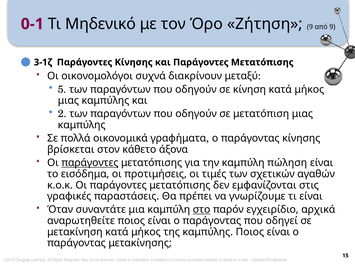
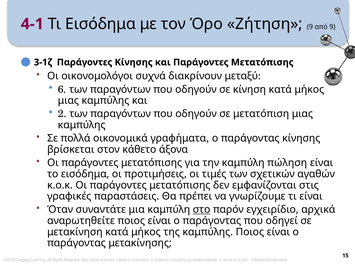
0-1: 0-1 -> 4-1 (32, 24)
Τι Μηδενικό: Μηδενικό -> Εισόδημα (101, 24)
5: 5 -> 6 (62, 89)
παράγοντες underline: present -> none (90, 163)
